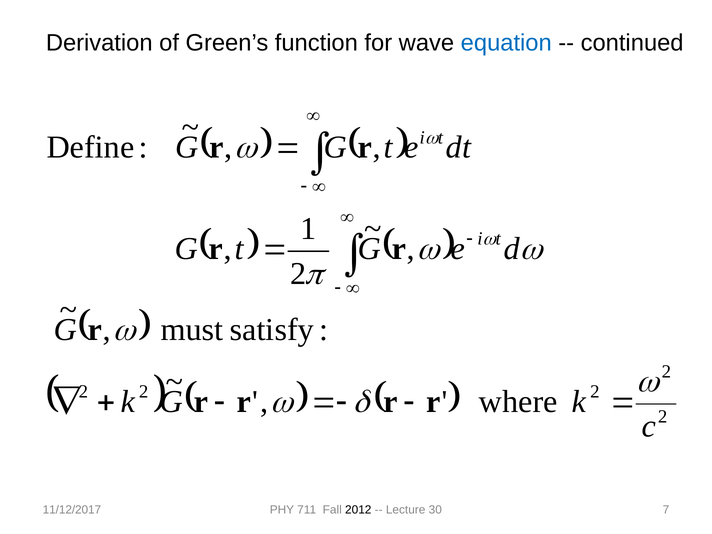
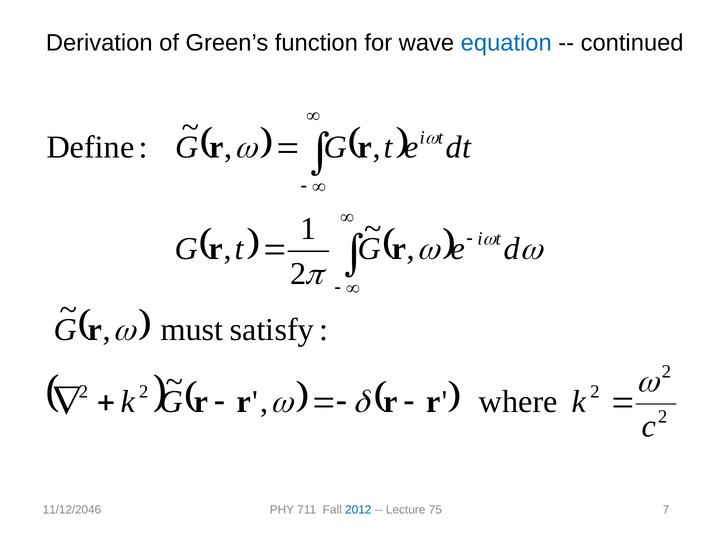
11/12/2017: 11/12/2017 -> 11/12/2046 (72, 510)
2012 colour: black -> blue (358, 510)
30: 30 -> 75 (435, 510)
